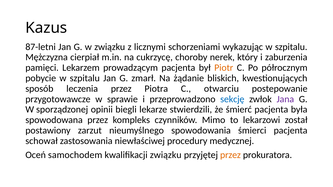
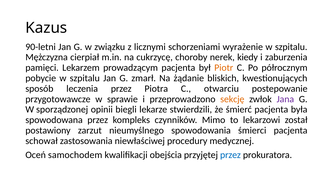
87-letni: 87-letni -> 90-letni (41, 47)
wykazując: wykazując -> wyrażenie (243, 47)
który: który -> kiedy (248, 57)
sekcję colour: blue -> orange (232, 99)
kwalifikacji związku: związku -> obejścia (166, 155)
przez colour: orange -> blue (230, 155)
